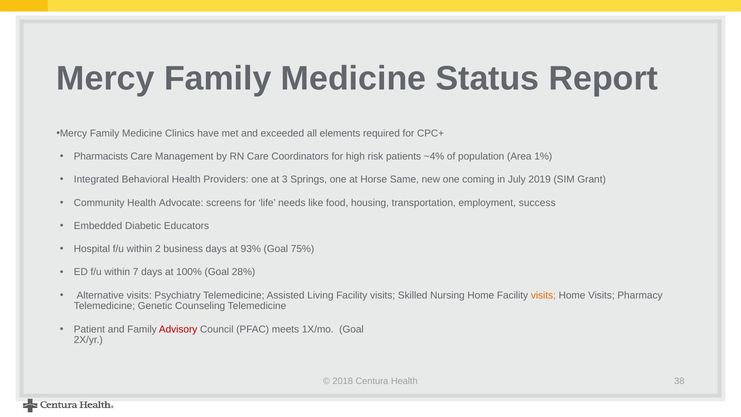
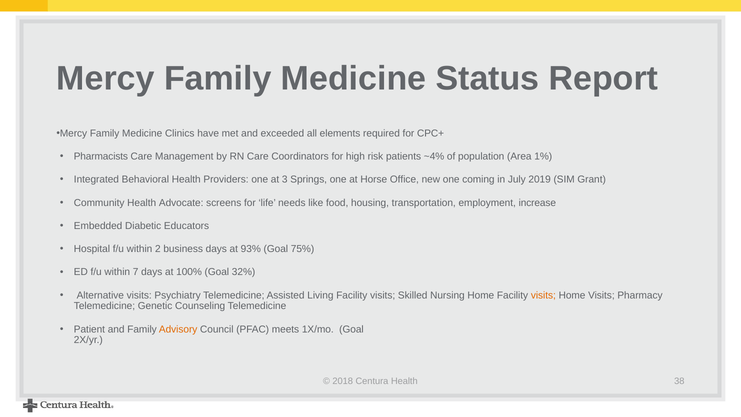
Same: Same -> Office (404, 179)
success: success -> increase (537, 203)
28%: 28% -> 32% (244, 272)
Advisory colour: red -> orange (178, 329)
